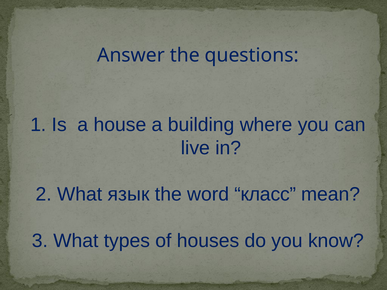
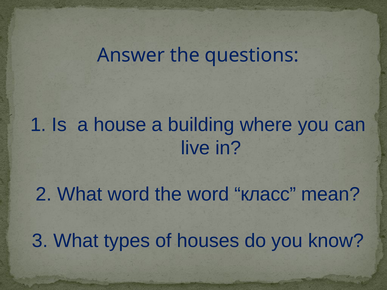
What язык: язык -> word (129, 195)
